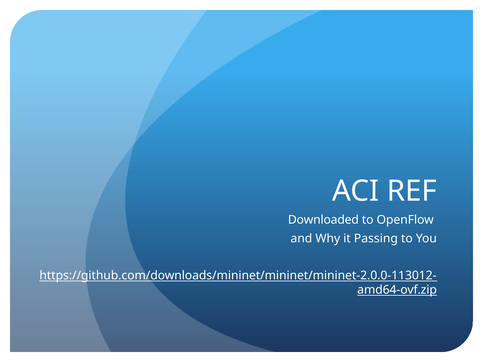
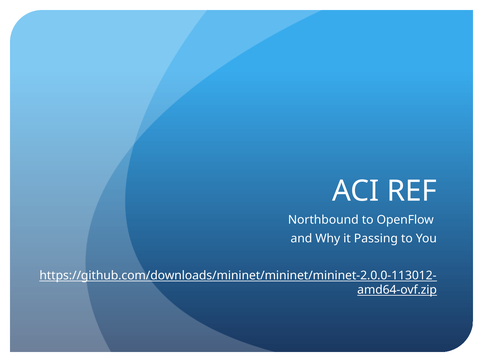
Downloaded: Downloaded -> Northbound (323, 220)
